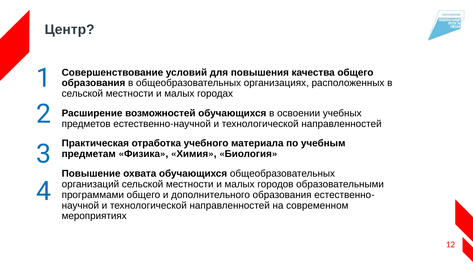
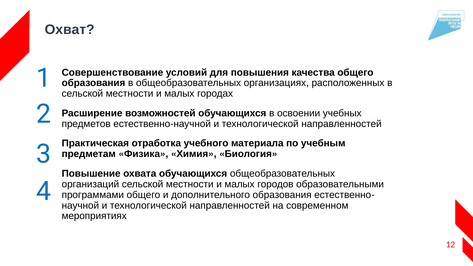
Центр: Центр -> Охват (70, 30)
